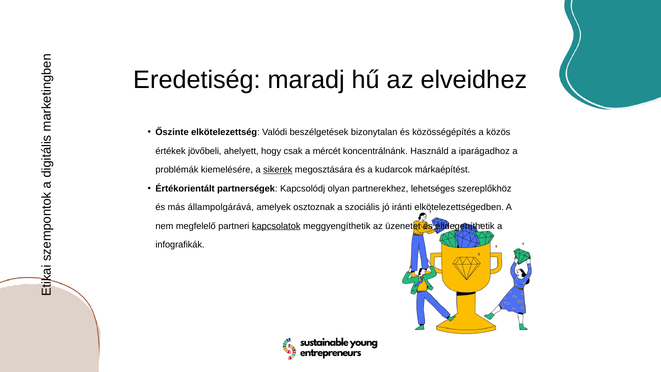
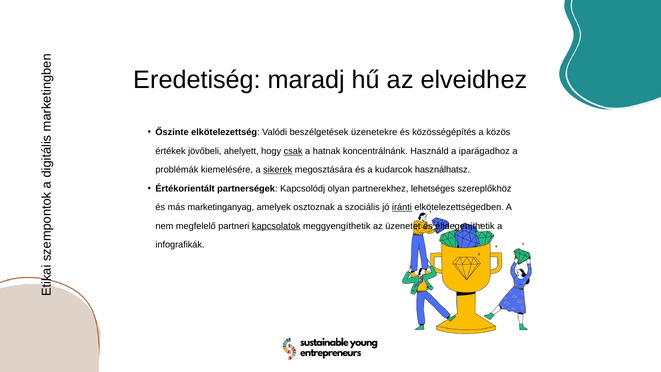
bizonytalan: bizonytalan -> üzenetekre (374, 132)
csak underline: none -> present (293, 151)
mércét: mércét -> hatnak (327, 151)
márkaépítést: márkaépítést -> használhatsz (443, 170)
állampolgárává: állampolgárává -> marketinganyag (221, 207)
iránti underline: none -> present (402, 207)
